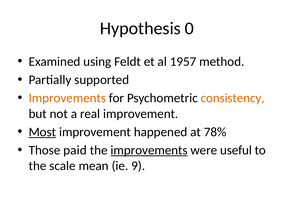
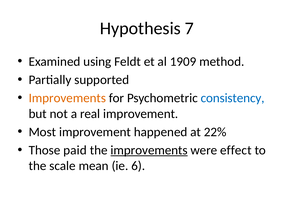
0: 0 -> 7 (189, 28)
1957: 1957 -> 1909 (183, 62)
consistency colour: orange -> blue (233, 98)
Most underline: present -> none (42, 132)
78%: 78% -> 22% (215, 132)
useful: useful -> effect (236, 151)
9: 9 -> 6 (138, 166)
